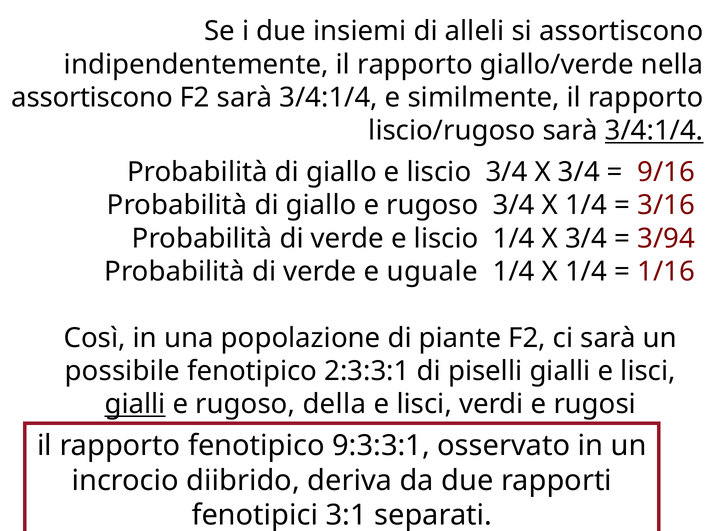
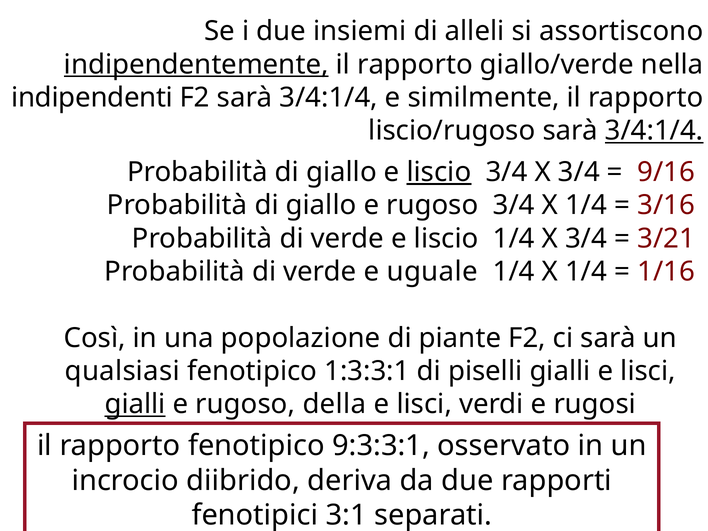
indipendentemente underline: none -> present (196, 65)
assortiscono: assortiscono -> indipendenti (92, 98)
liscio underline: none -> present (439, 172)
3/94: 3/94 -> 3/21 (666, 238)
possibile: possibile -> qualsiasi (122, 371)
2:3:3:1: 2:3:3:1 -> 1:3:3:1 (367, 371)
